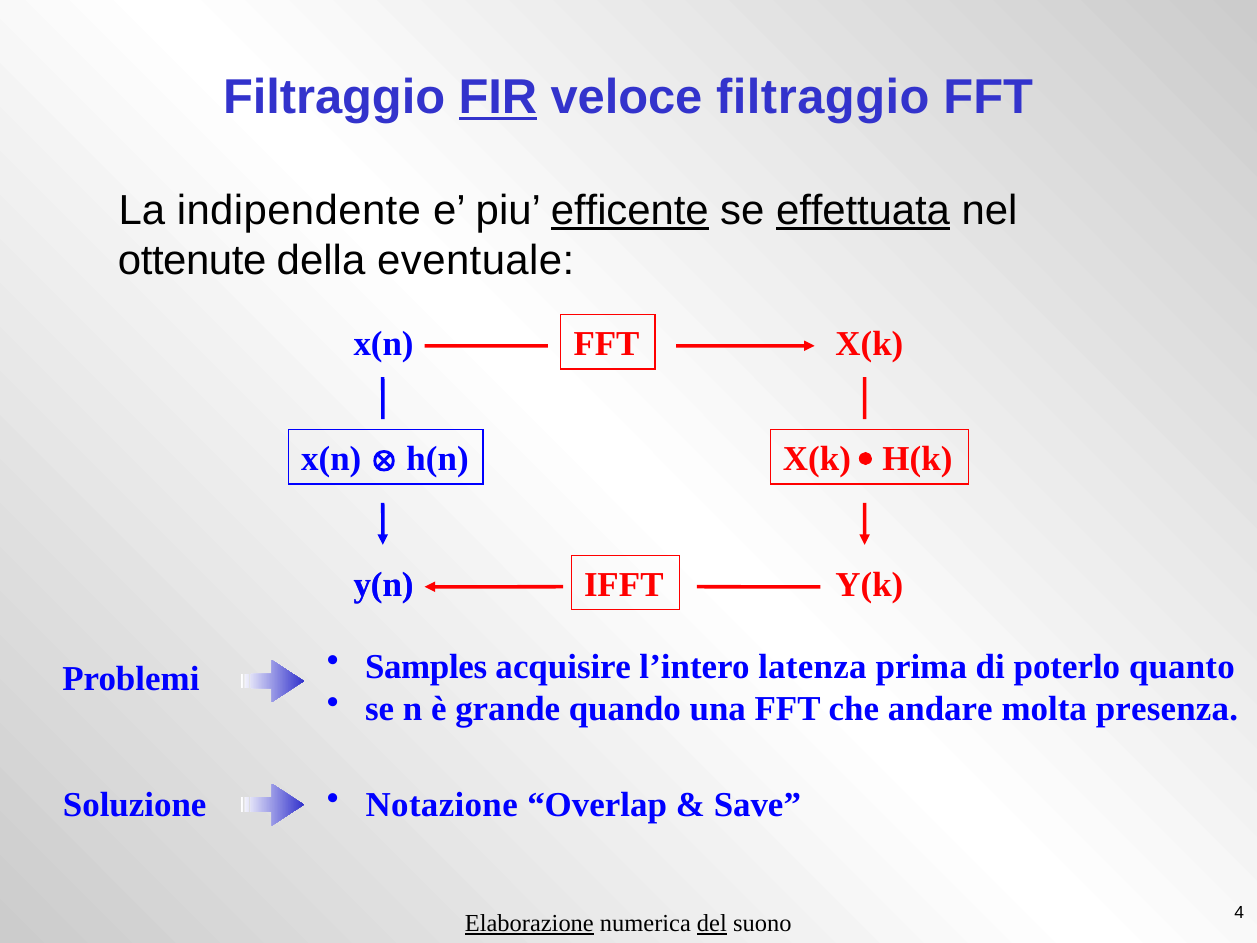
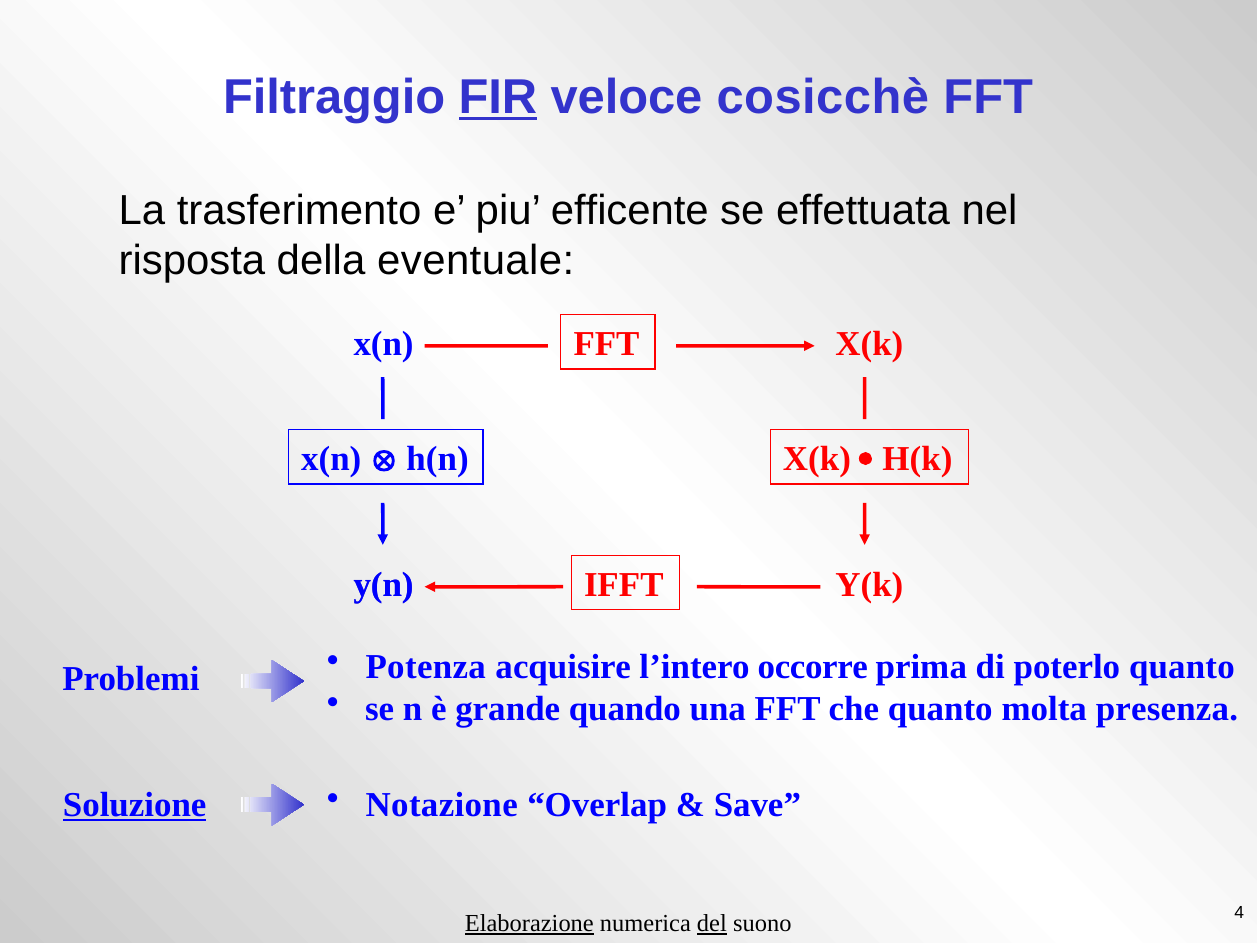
veloce filtraggio: filtraggio -> cosicchè (823, 98)
indipendente: indipendente -> trasferimento (299, 210)
efficente underline: present -> none (630, 210)
effettuata underline: present -> none (863, 210)
ottenute: ottenute -> risposta (192, 261)
Samples: Samples -> Potenza (426, 667)
latenza: latenza -> occorre (813, 667)
che andare: andare -> quanto (940, 708)
Soluzione underline: none -> present (135, 805)
